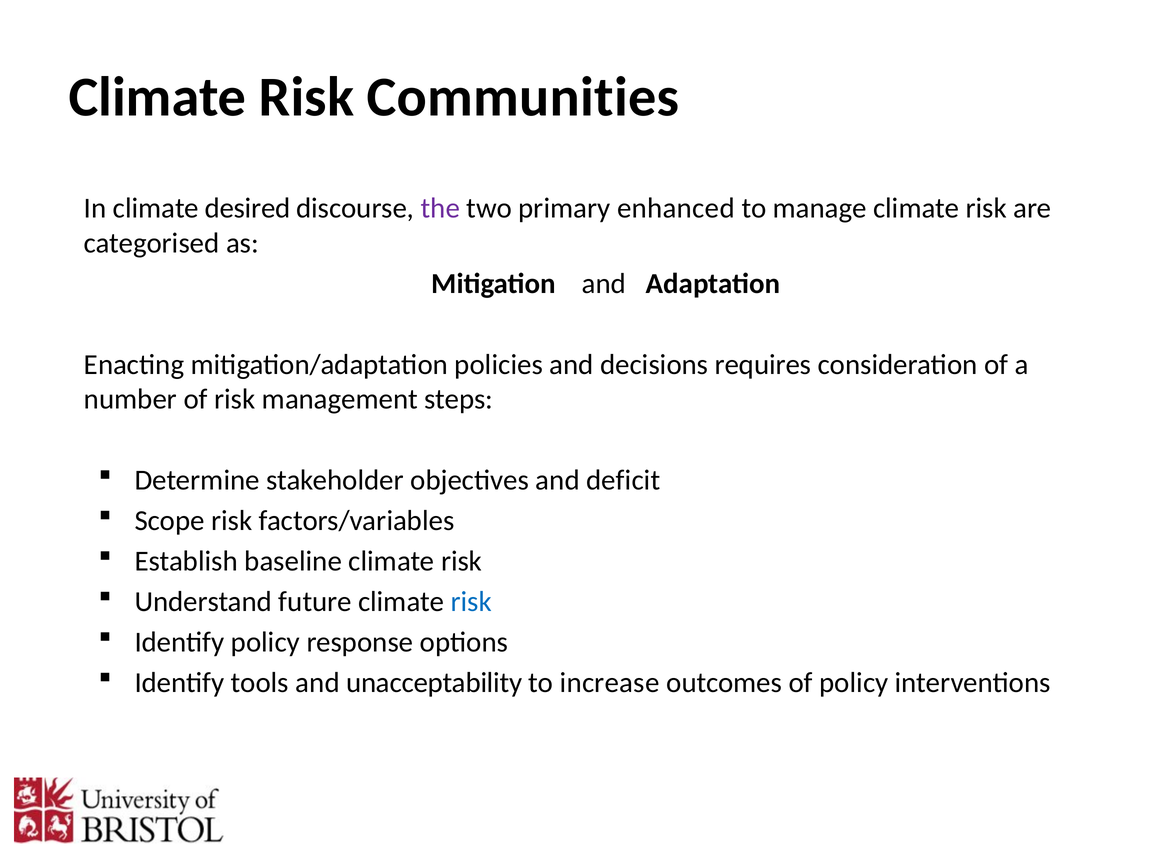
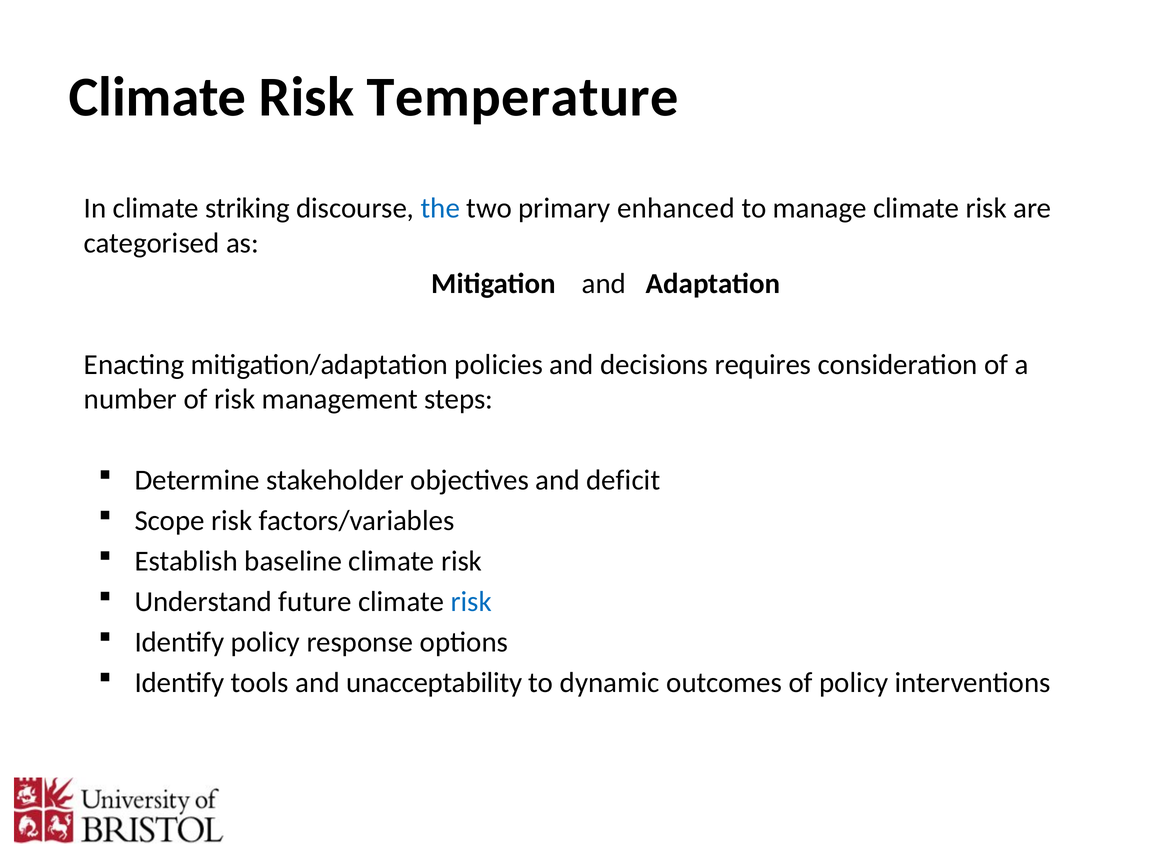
Communities: Communities -> Temperature (523, 97)
desired: desired -> striking (248, 209)
the colour: purple -> blue (440, 209)
increase: increase -> dynamic (610, 683)
